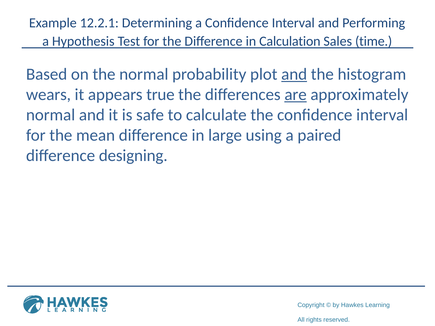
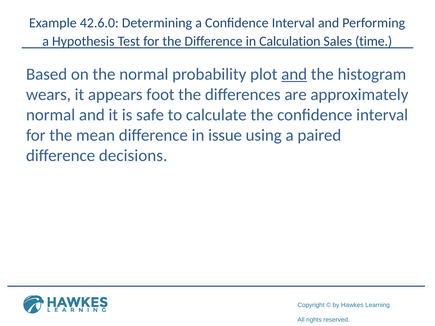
12.2.1: 12.2.1 -> 42.6.0 (99, 23)
true: true -> foot (160, 95)
are underline: present -> none (296, 95)
large: large -> issue (225, 135)
designing: designing -> decisions (133, 156)
